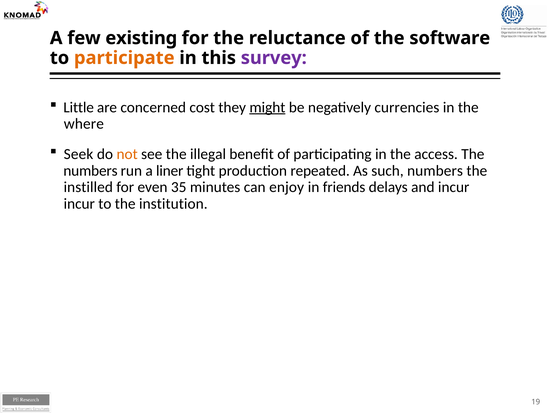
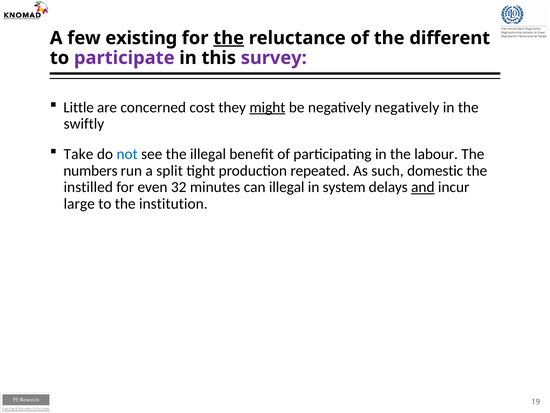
the underline: none -> present (229, 38)
software: software -> different (450, 38)
participate colour: orange -> purple (124, 58)
negatively currencies: currencies -> negatively (407, 107)
where: where -> swiftly (84, 124)
Seek: Seek -> Take (78, 154)
not colour: orange -> blue (127, 154)
access: access -> labour (436, 154)
liner: liner -> split (170, 170)
such numbers: numbers -> domestic (435, 170)
35: 35 -> 32 (179, 187)
can enjoy: enjoy -> illegal (287, 187)
friends: friends -> system (344, 187)
and underline: none -> present (423, 187)
incur: incur -> large (79, 203)
